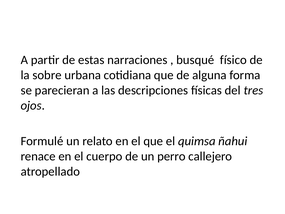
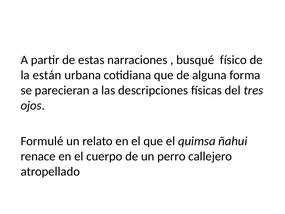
sobre: sobre -> están (47, 75)
